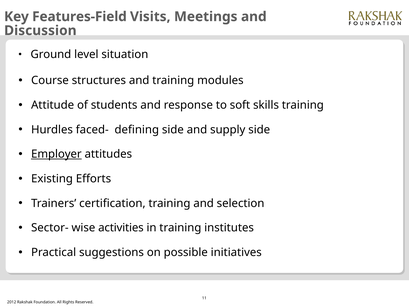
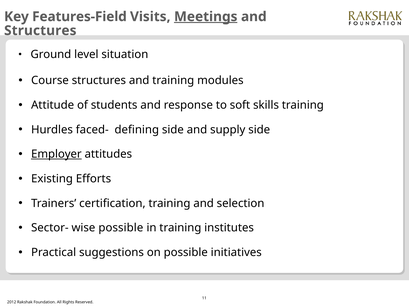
Meetings underline: none -> present (206, 17)
Discussion: Discussion -> Structures (40, 31)
wise activities: activities -> possible (121, 228)
